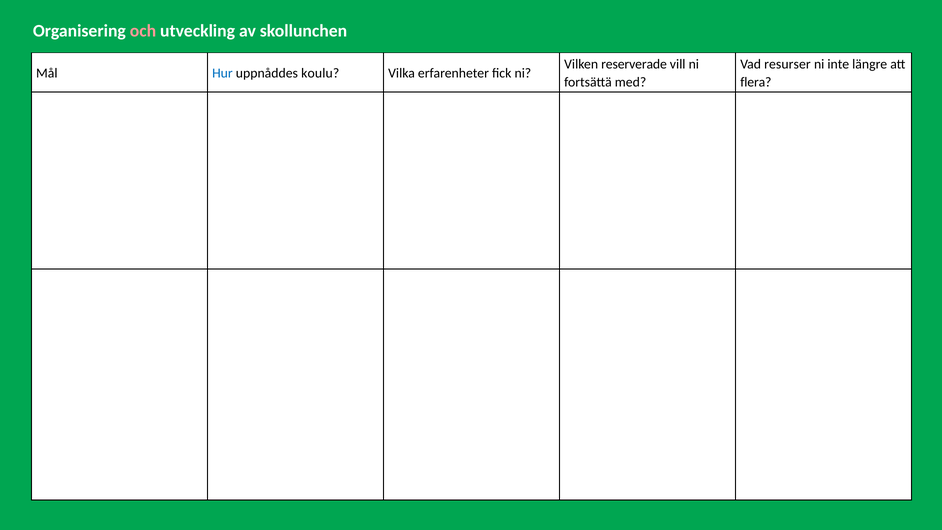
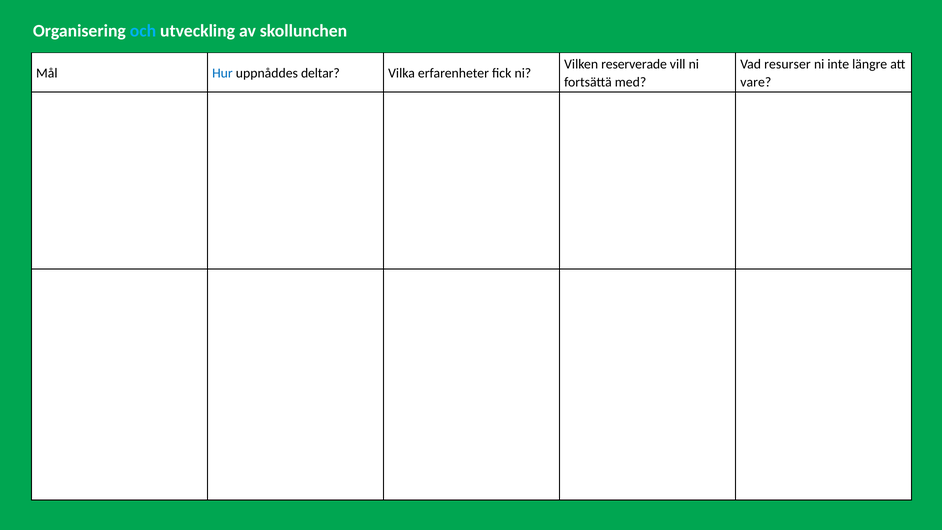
och colour: pink -> light blue (143, 31)
koulu: koulu -> deltar (320, 73)
flera: flera -> vare (756, 82)
